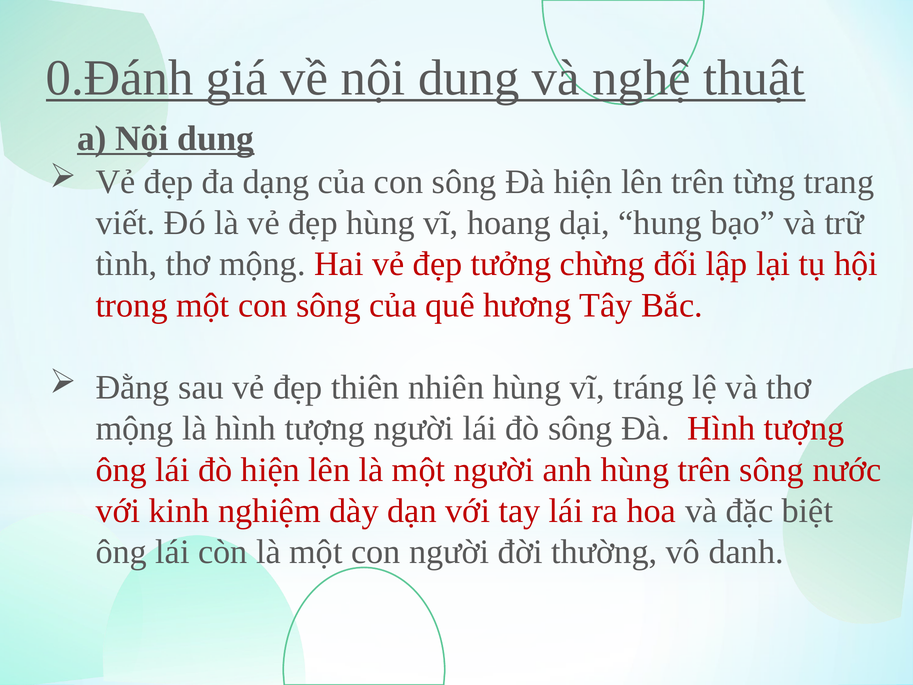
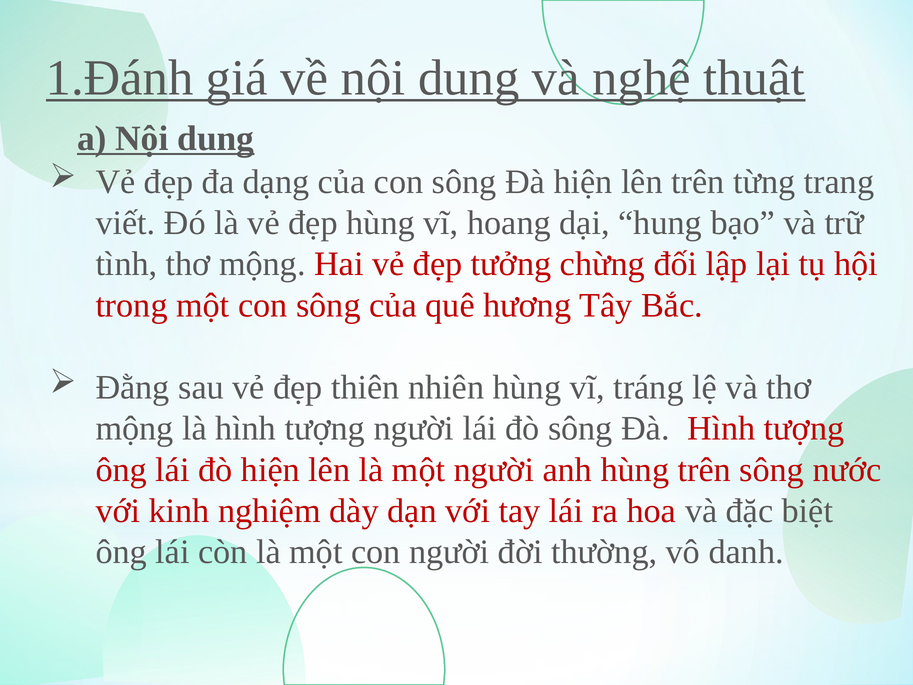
0.Đánh: 0.Đánh -> 1.Đánh (120, 78)
